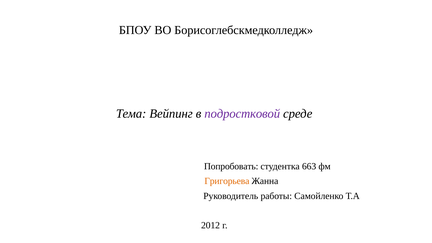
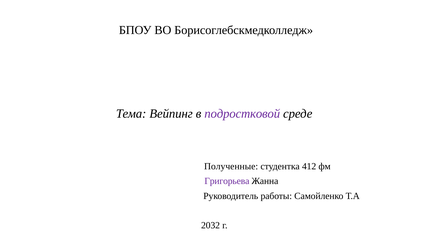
Попробовать: Попробовать -> Полученные (231, 166)
663: 663 -> 412 (309, 166)
Григорьева colour: orange -> purple (227, 181)
2012: 2012 -> 2032 (211, 225)
